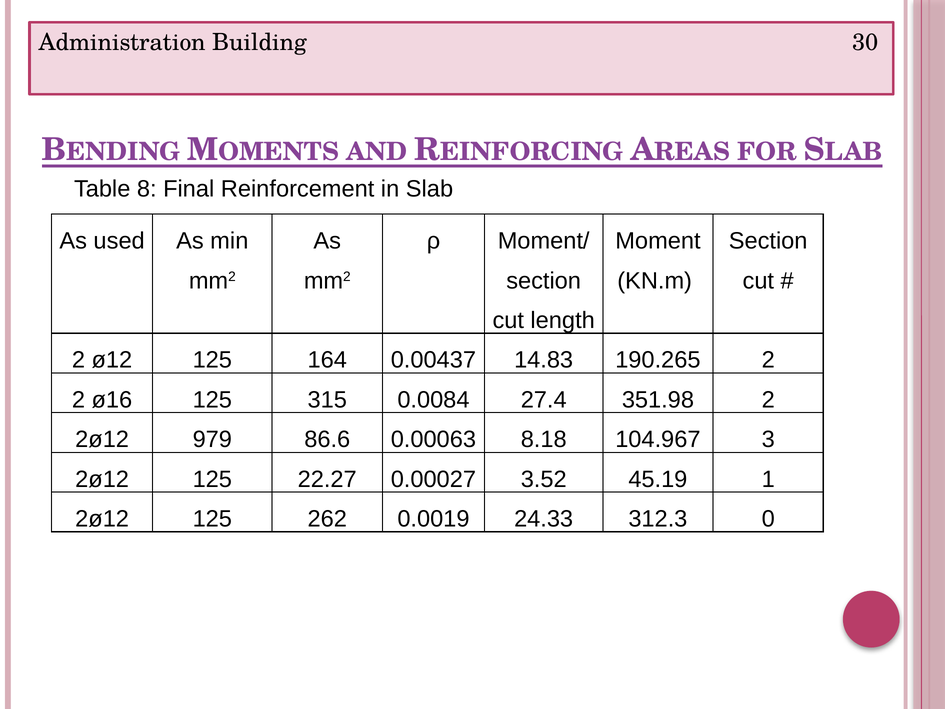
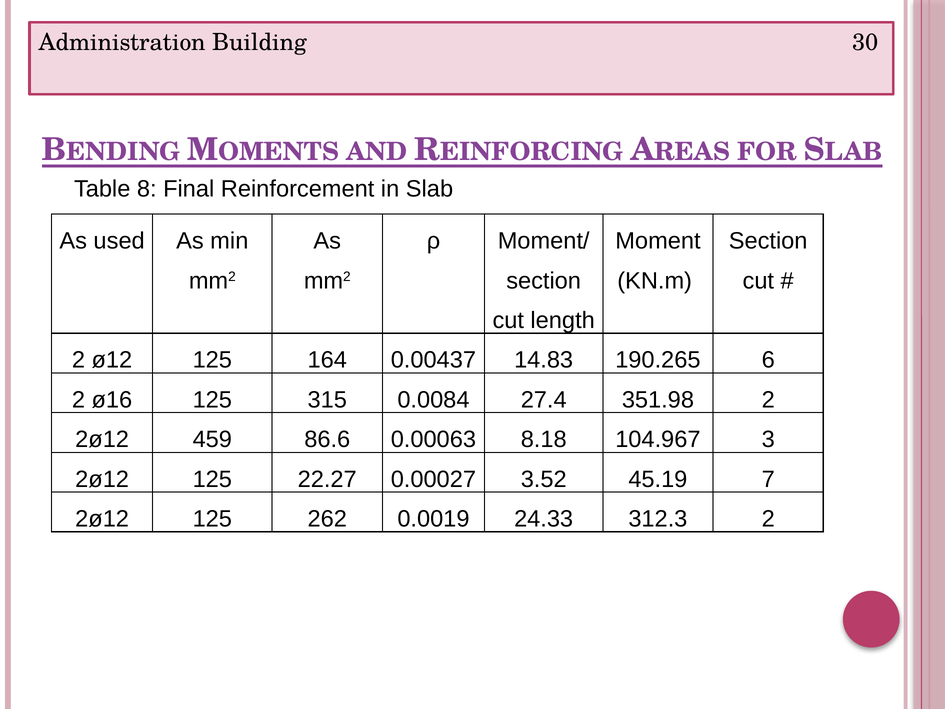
190.265 2: 2 -> 6 (768, 360)
979: 979 -> 459 (212, 439)
1: 1 -> 7 (768, 479)
312.3 0: 0 -> 2 (768, 519)
